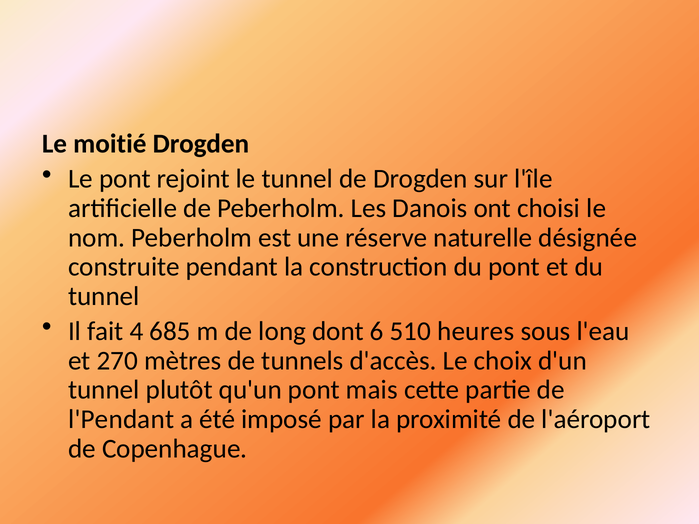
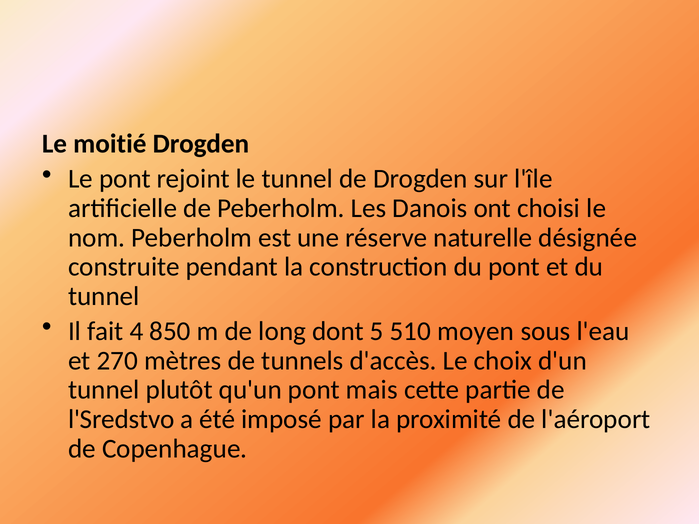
685: 685 -> 850 (170, 331)
6: 6 -> 5 (377, 331)
heures: heures -> moyen (476, 331)
l'Pendant: l'Pendant -> l'Sredstvo (121, 419)
